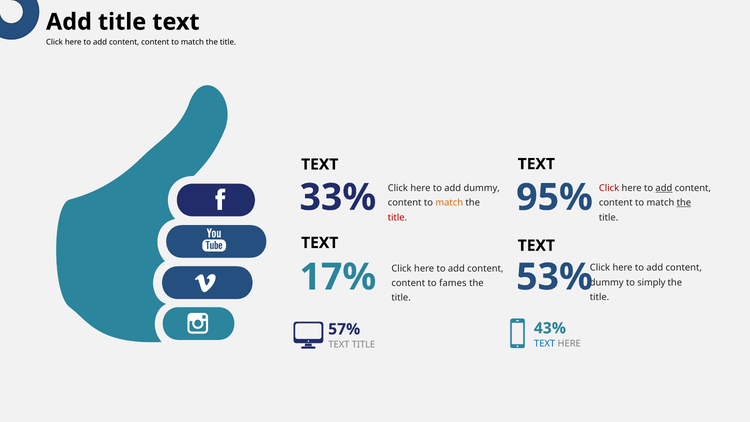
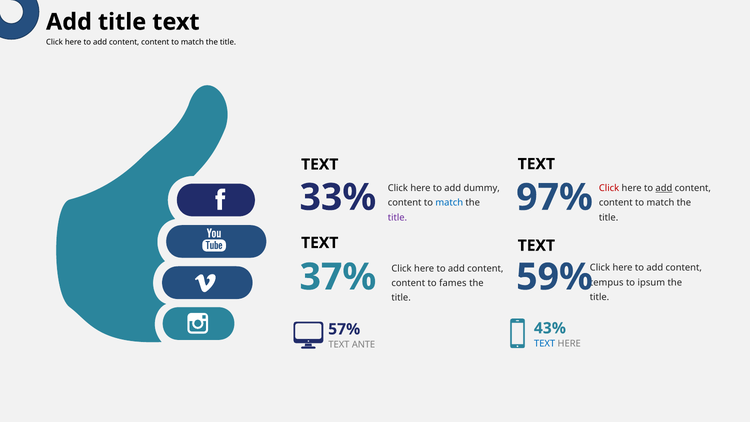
95%: 95% -> 97% (554, 197)
match colour: orange -> blue (449, 203)
the underline: present -> none (684, 203)
title colour: red -> purple (397, 217)
17%: 17% -> 37% (338, 277)
53%: 53% -> 59% (554, 277)
dummy: dummy -> tempus (607, 282)
simply: simply -> ipsum (651, 282)
TEXT TITLE: TITLE -> ANTE (364, 345)
